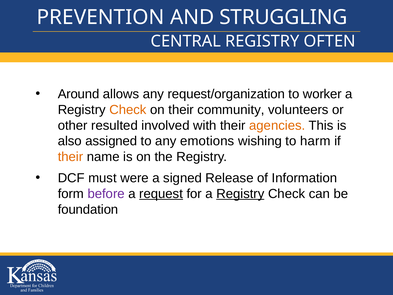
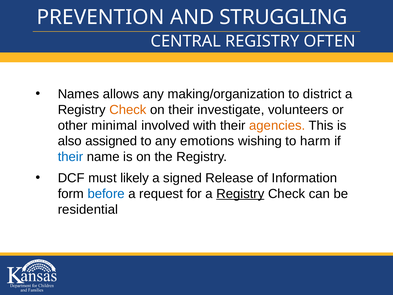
Around: Around -> Names (78, 94)
request/organization: request/organization -> making/organization (226, 94)
worker: worker -> district (322, 94)
community: community -> investigate (231, 110)
resulted: resulted -> minimal (114, 125)
their colour: orange -> blue (70, 157)
were: were -> likely (135, 178)
before colour: purple -> blue (106, 194)
request underline: present -> none (161, 194)
foundation: foundation -> residential (88, 209)
